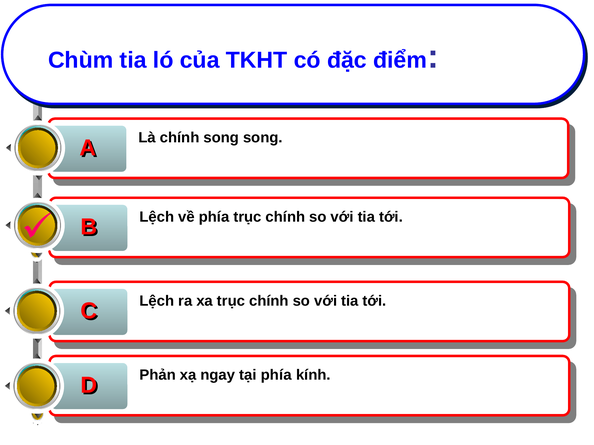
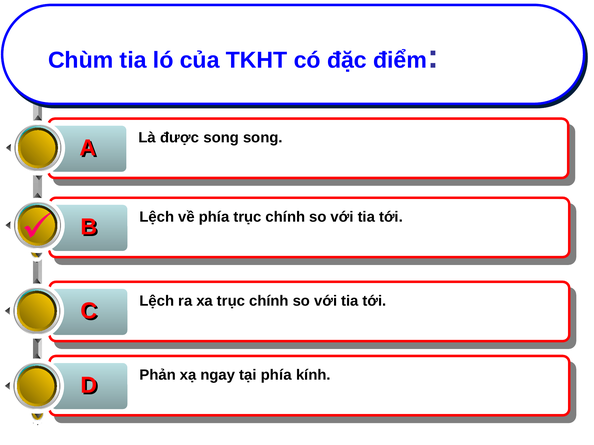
Là chính: chính -> được (180, 138)
